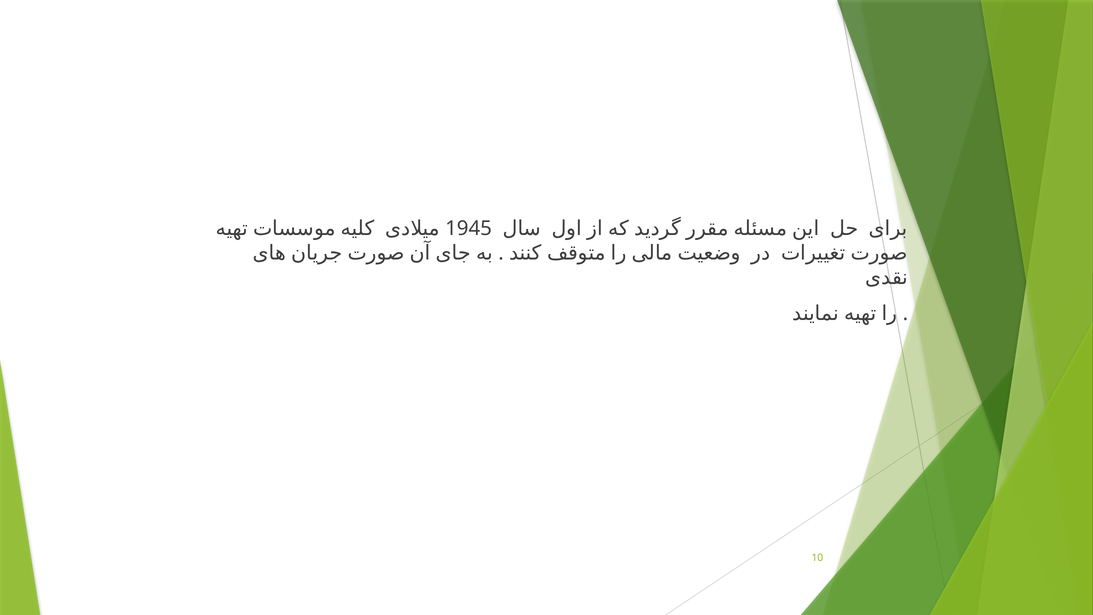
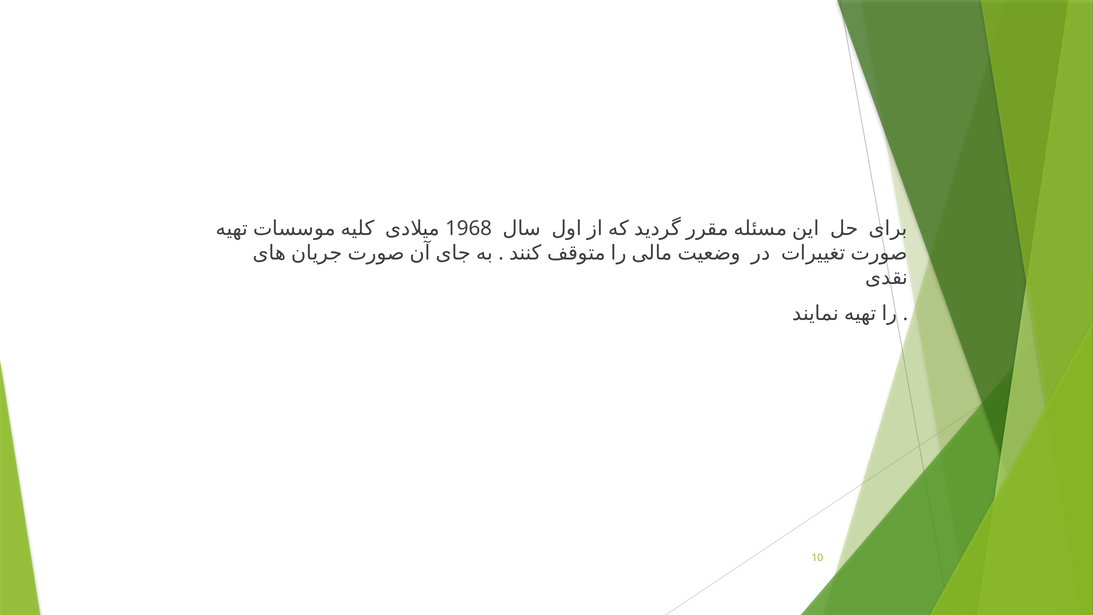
1945: 1945 -> 1968 (469, 228)
